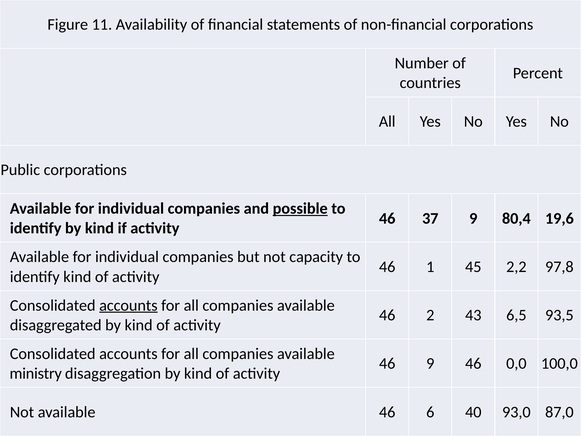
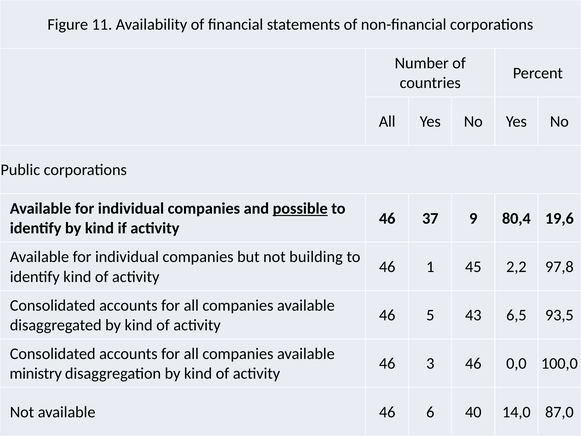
capacity: capacity -> building (316, 257)
accounts underline: present -> none (128, 305)
2: 2 -> 5 (430, 315)
46 9: 9 -> 3 (430, 363)
93,0: 93,0 -> 14,0 (516, 412)
